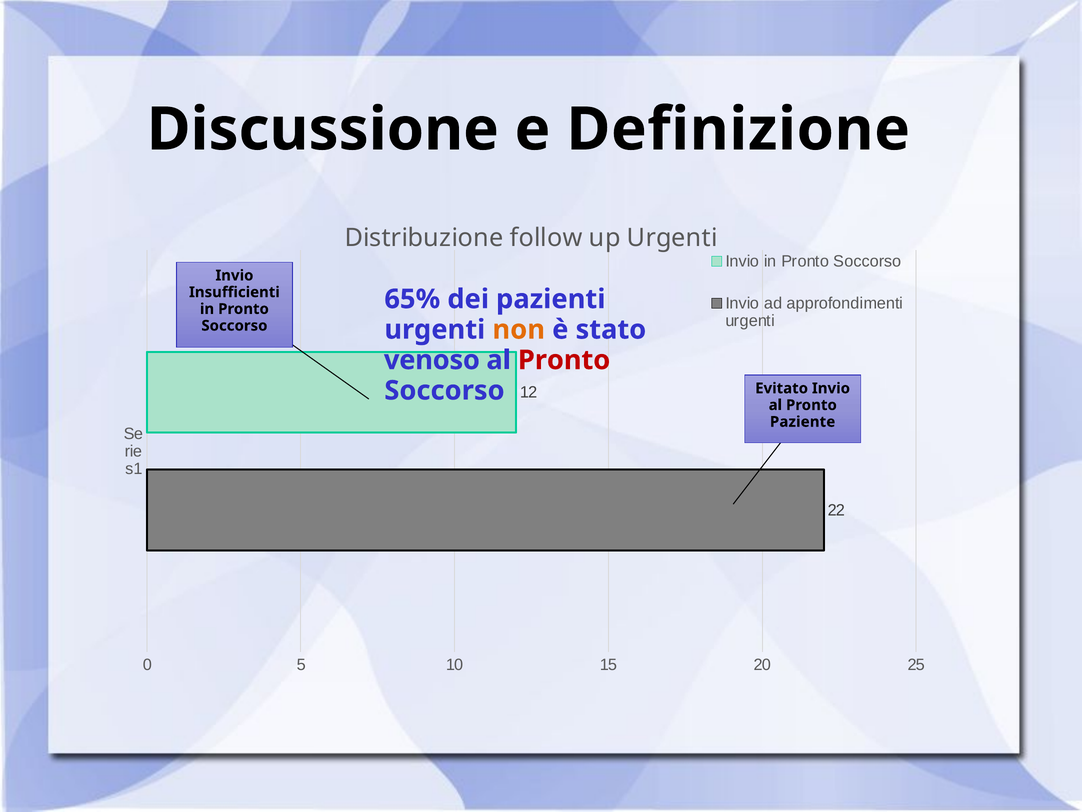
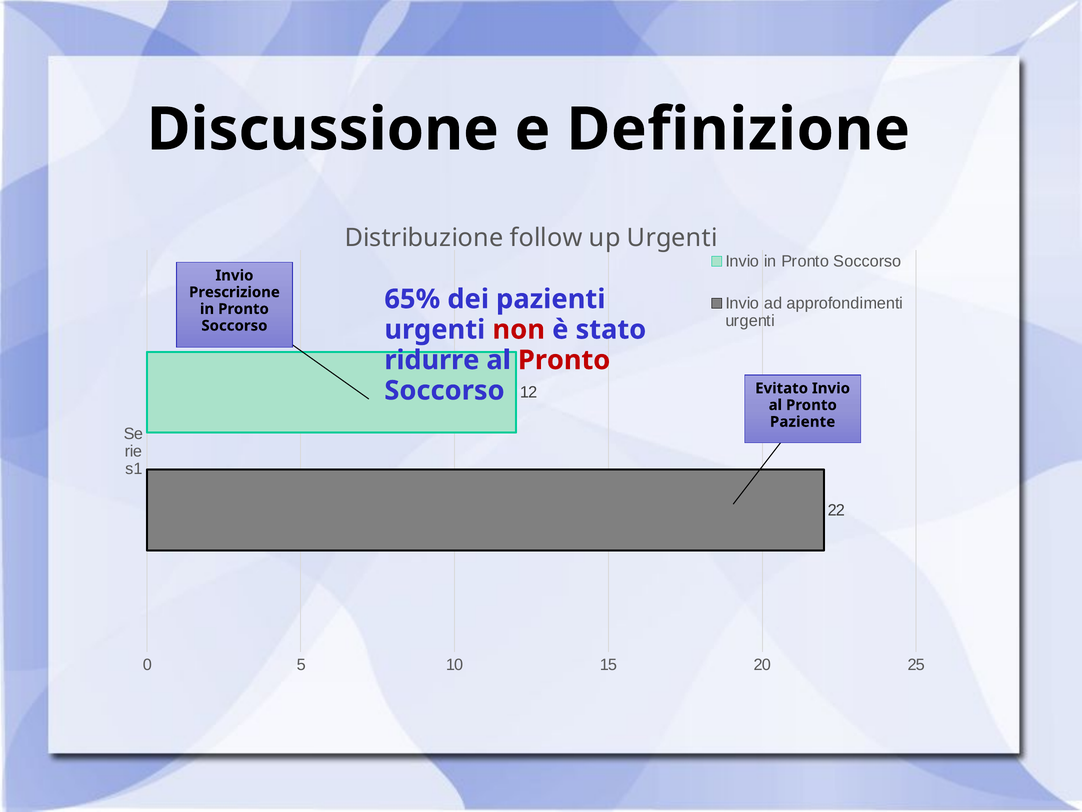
Insufficienti: Insufficienti -> Prescrizione (234, 292)
non colour: orange -> red (519, 329)
venoso: venoso -> ridurre (432, 360)
